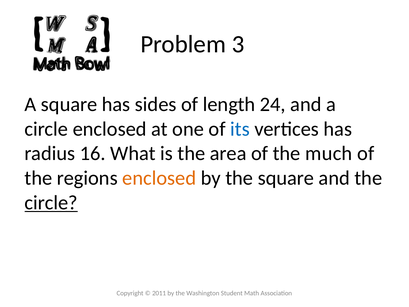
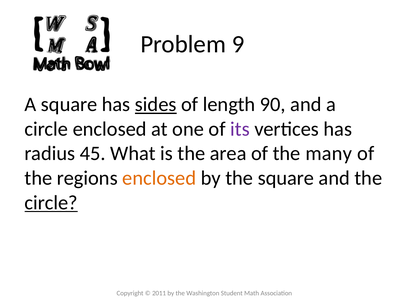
3: 3 -> 9 (238, 44)
sides underline: none -> present (156, 104)
24: 24 -> 90 (273, 104)
its colour: blue -> purple (240, 129)
16: 16 -> 45 (93, 153)
much: much -> many (329, 153)
